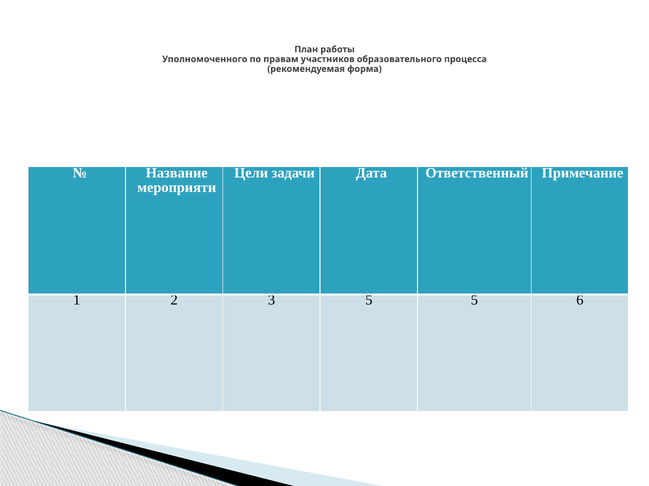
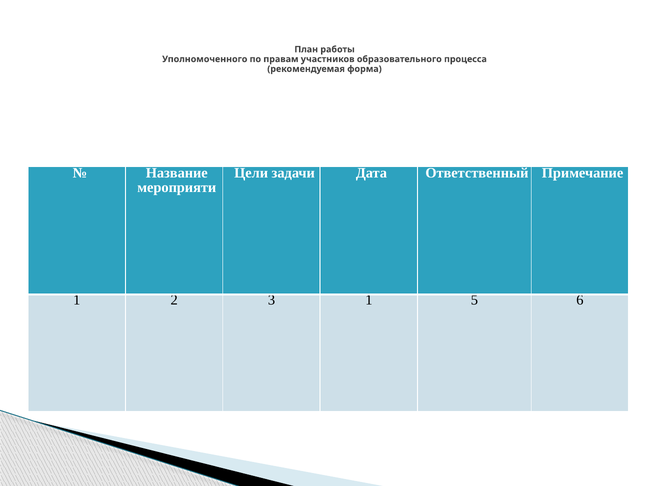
3 5: 5 -> 1 (369, 301)
